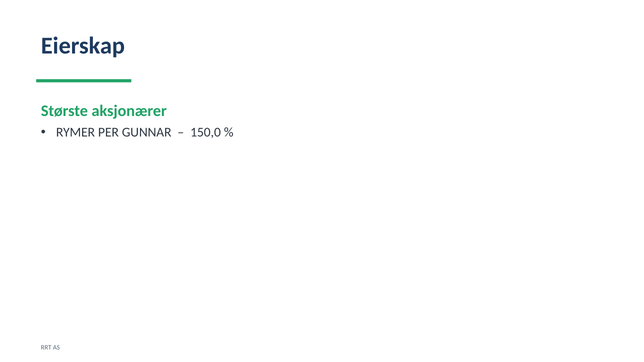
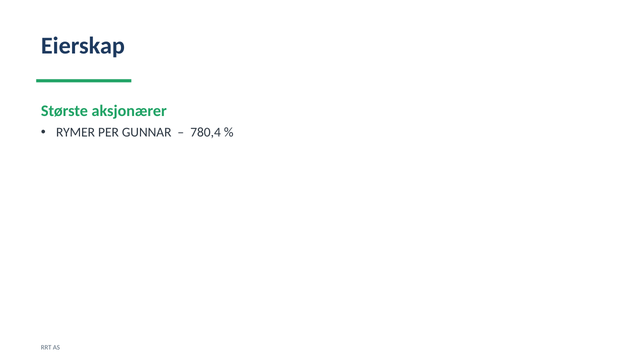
150,0: 150,0 -> 780,4 (206, 132)
